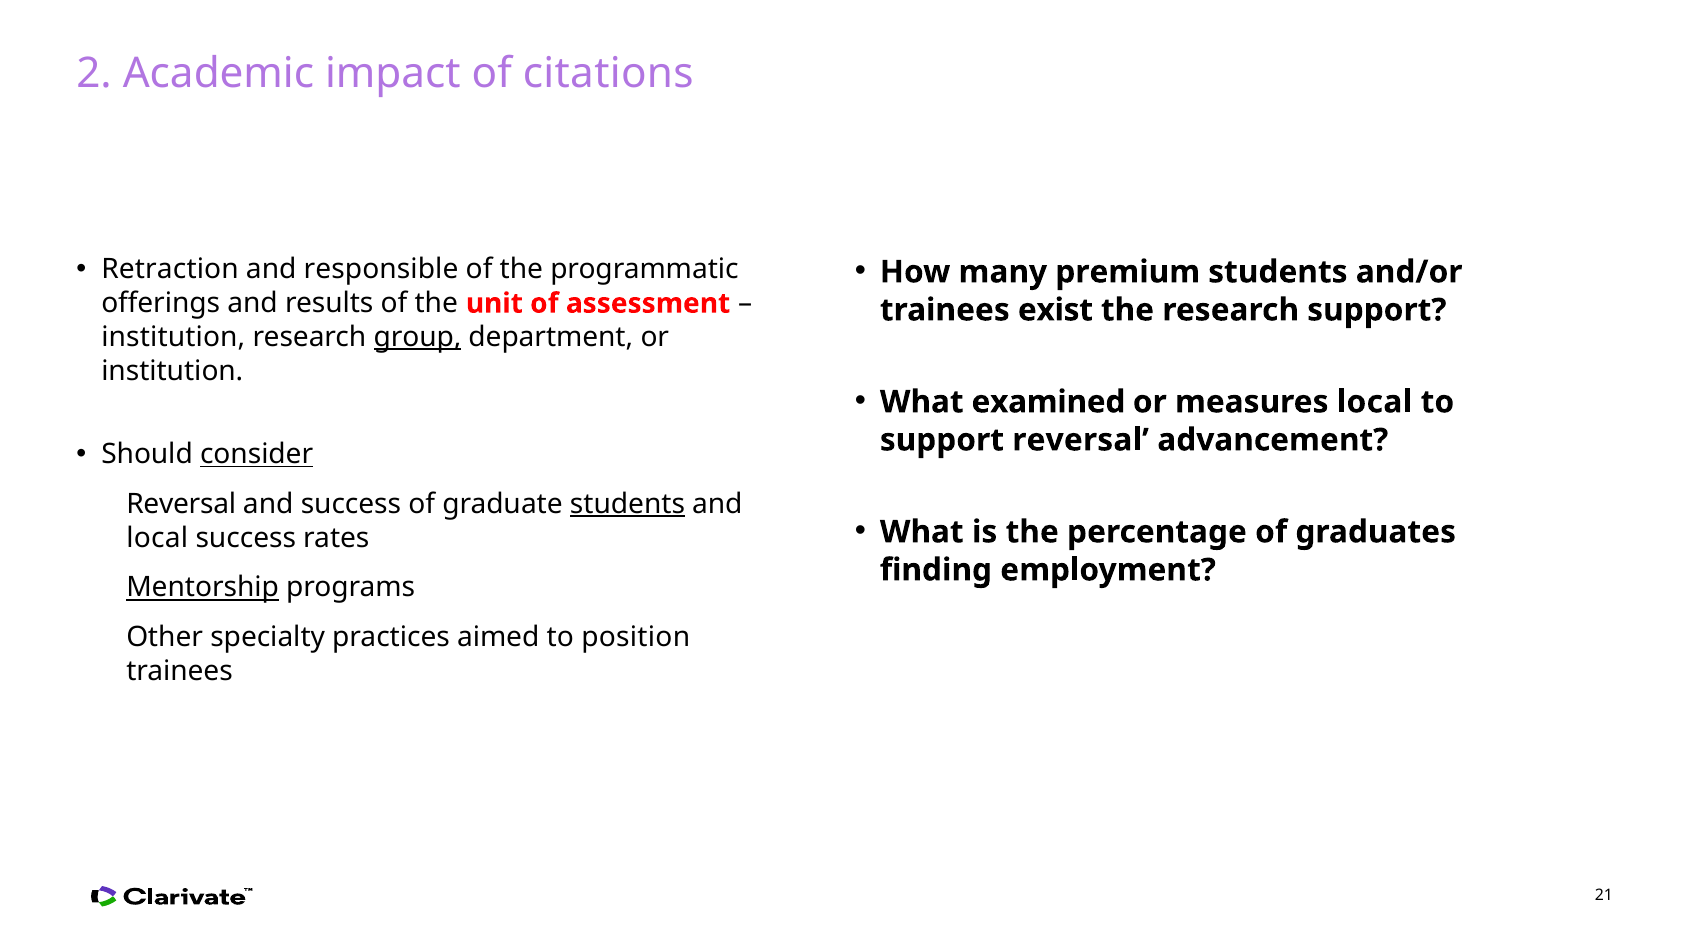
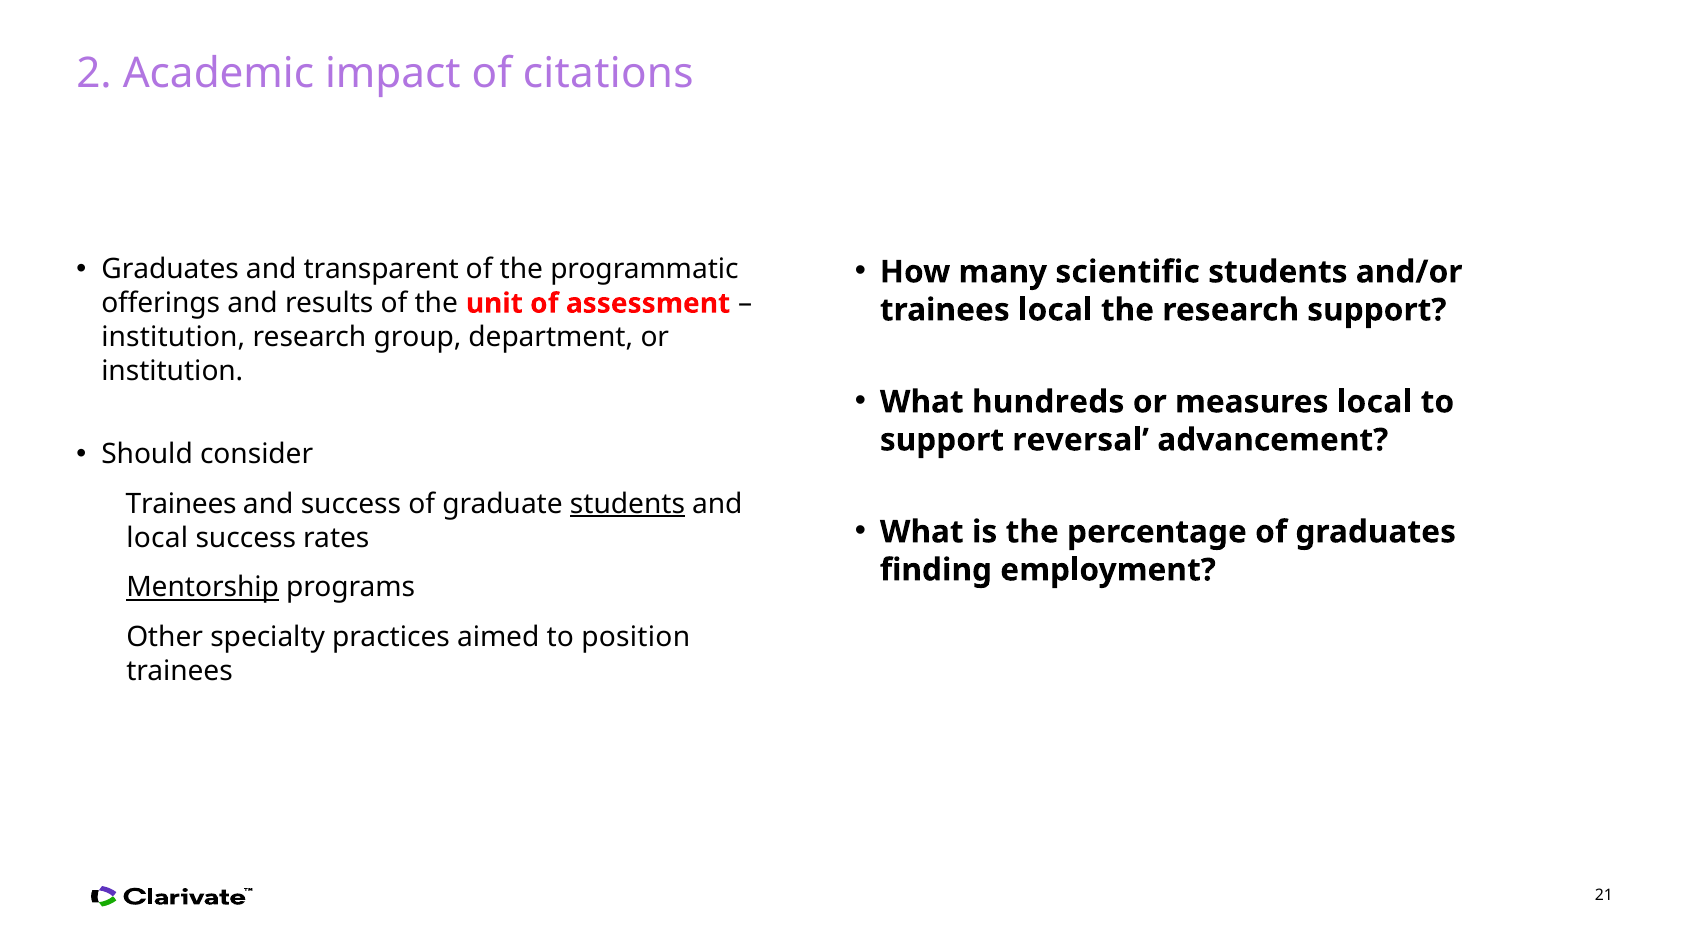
Retraction: Retraction -> Graduates (170, 270)
responsible: responsible -> transparent (381, 270)
premium: premium -> scientific (1128, 272)
trainees exist: exist -> local (1055, 310)
group underline: present -> none (417, 337)
examined: examined -> hundreds (1048, 402)
consider underline: present -> none (257, 454)
Reversal: Reversal -> Trainees (181, 504)
